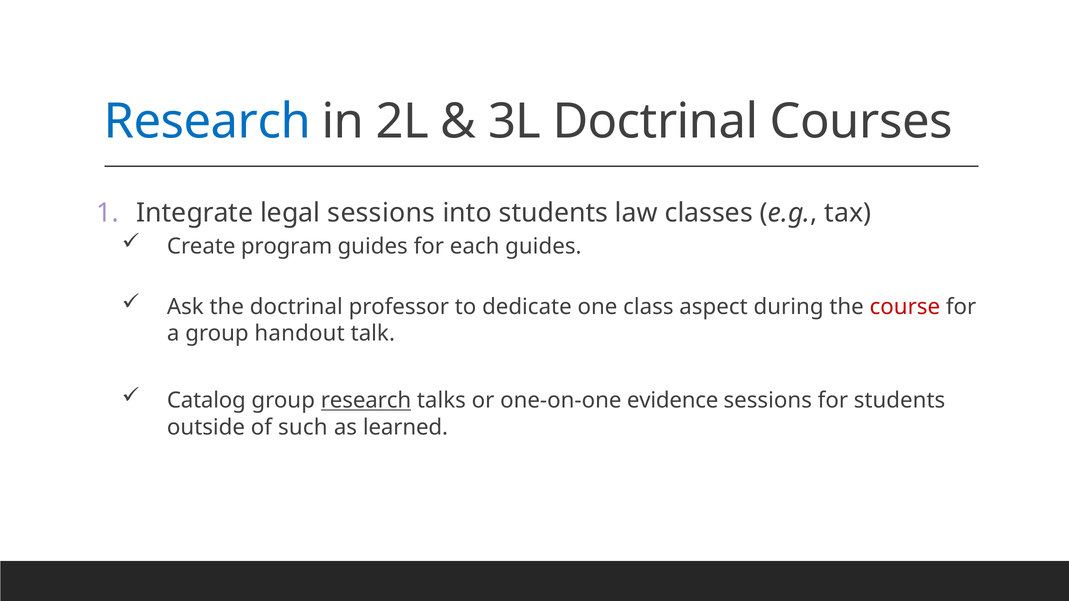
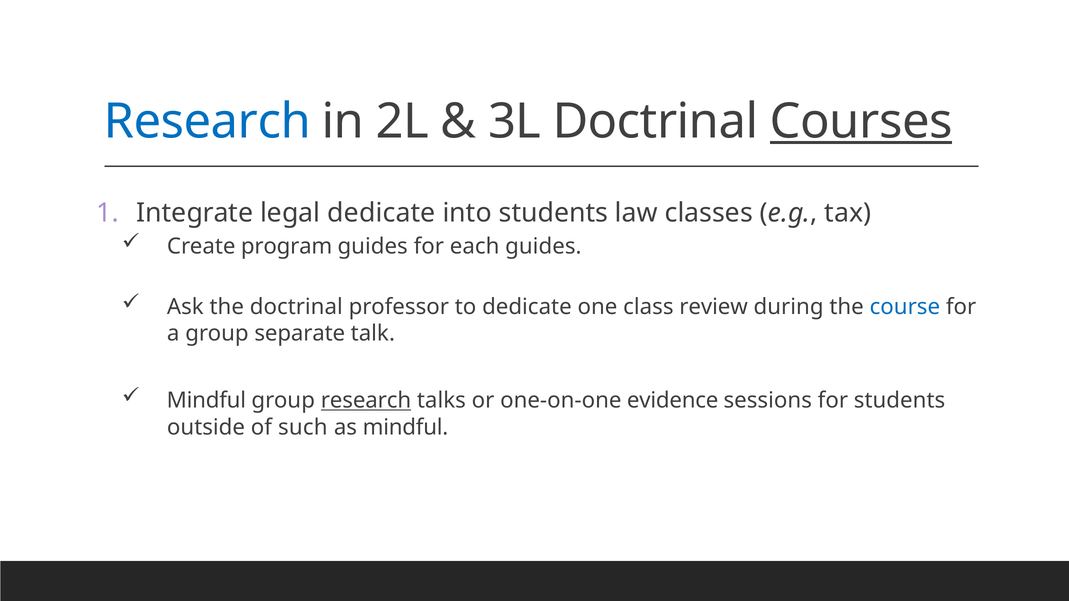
Courses underline: none -> present (861, 122)
legal sessions: sessions -> dedicate (381, 213)
aspect: aspect -> review (714, 307)
course colour: red -> blue (905, 307)
handout: handout -> separate (300, 334)
Catalog: Catalog -> Mindful (206, 401)
as learned: learned -> mindful (405, 427)
